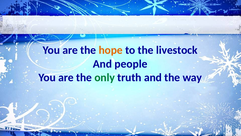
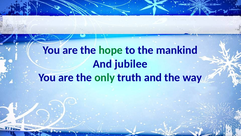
hope colour: orange -> green (111, 50)
livestock: livestock -> mankind (177, 50)
people: people -> jubilee (131, 64)
